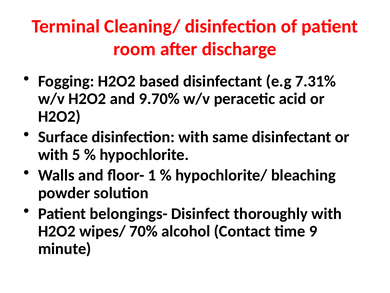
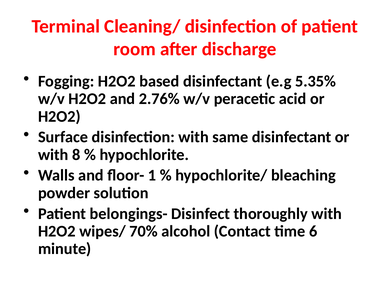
7.31%: 7.31% -> 5.35% (316, 81)
9.70%: 9.70% -> 2.76% (159, 99)
5: 5 -> 8 (76, 154)
9: 9 -> 6 (313, 231)
